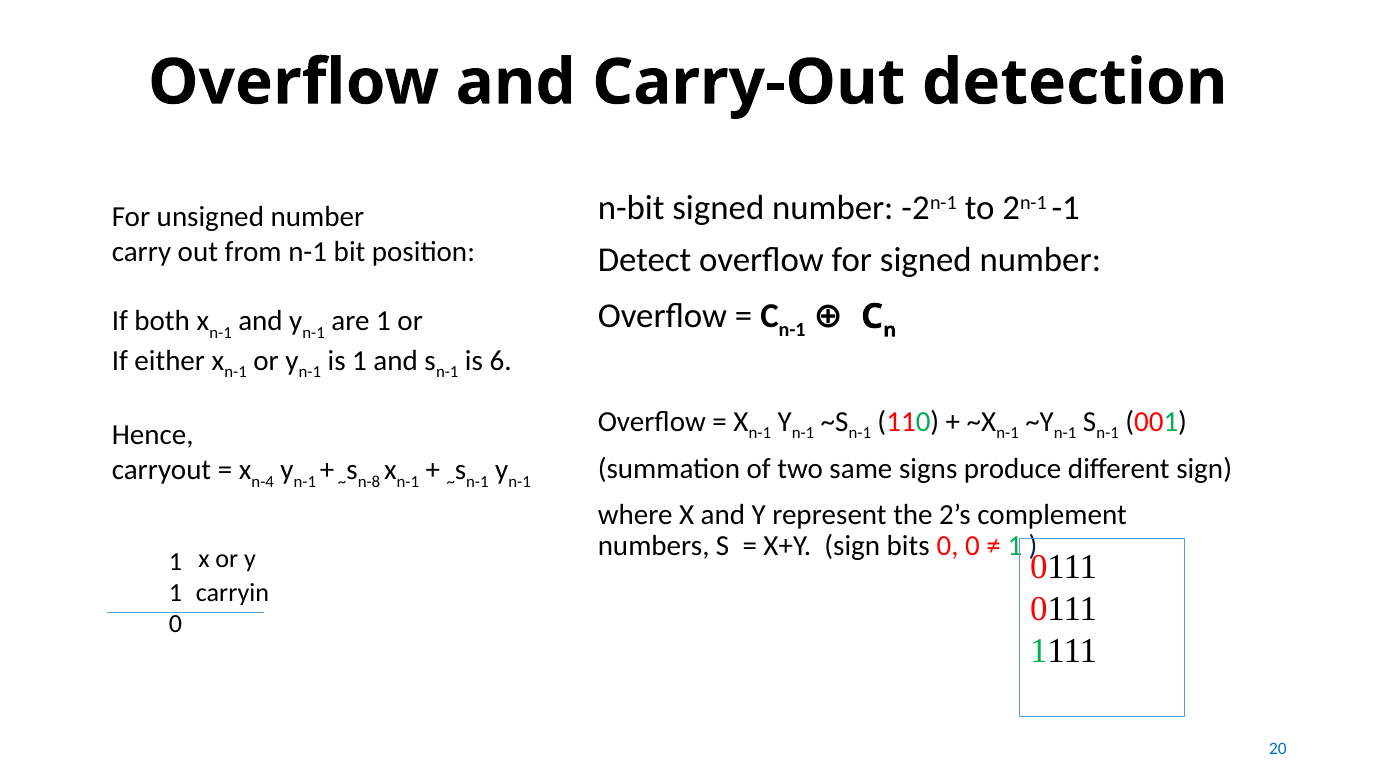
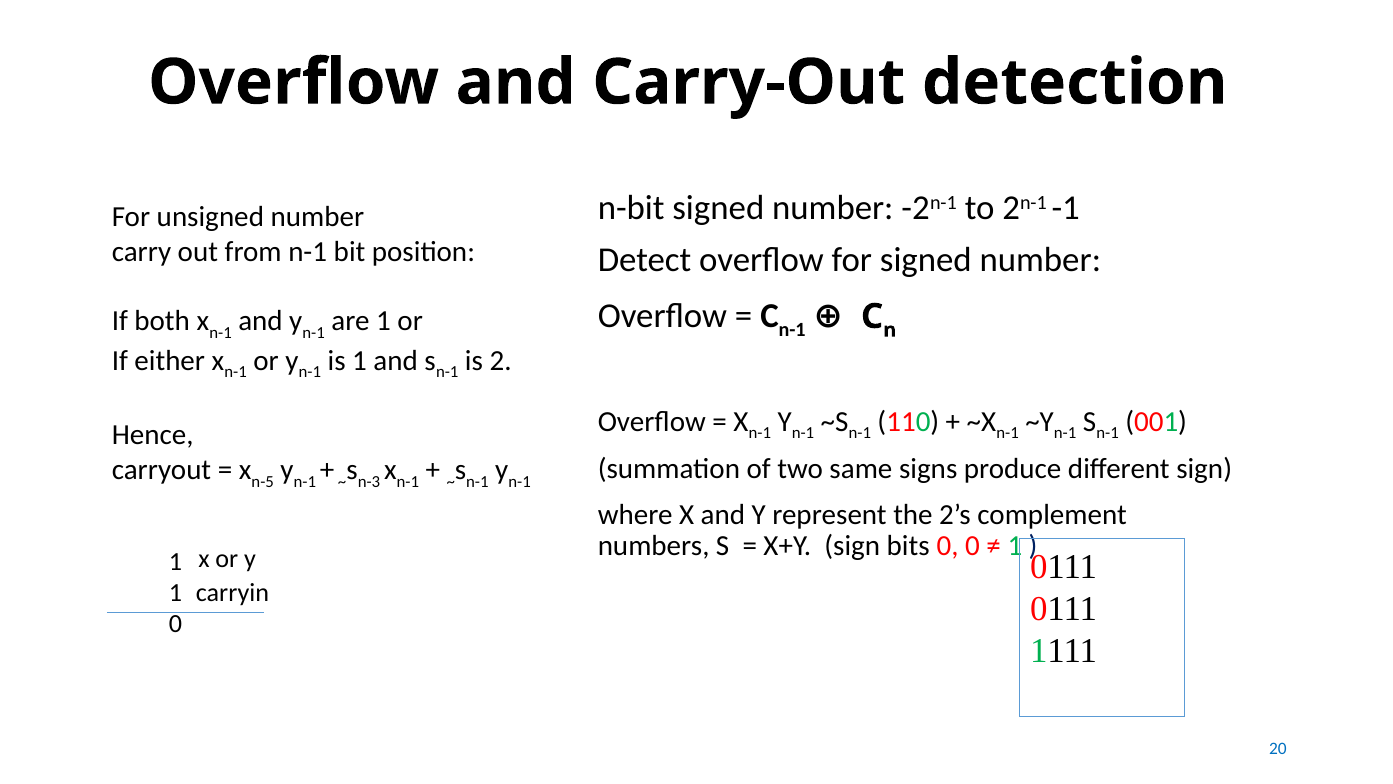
6: 6 -> 2 (501, 361)
n-4: n-4 -> n-5 (263, 481)
n-8: n-8 -> n-3 (369, 481)
